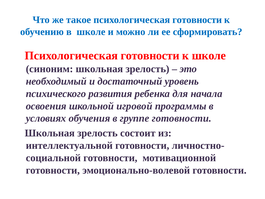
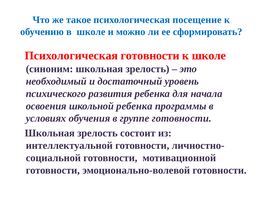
такое психологическая готовности: готовности -> посещение (197, 20)
школьной игровой: игровой -> ребенка (134, 106)
